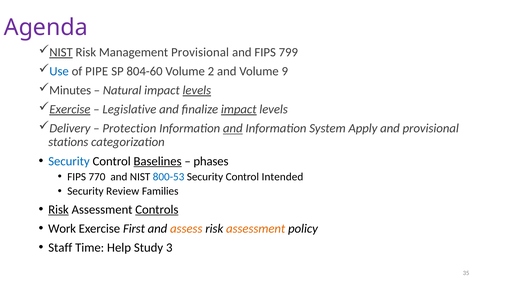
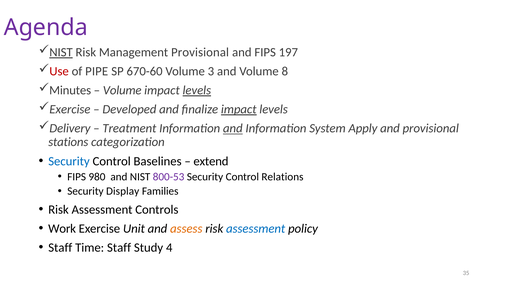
799: 799 -> 197 (288, 52)
Use colour: blue -> red (59, 71)
804-60: 804-60 -> 670-60 (145, 71)
2: 2 -> 3 (211, 71)
9: 9 -> 8 (285, 71)
Natural: Natural -> Volume (122, 90)
Exercise underline: present -> none (70, 109)
Legislative: Legislative -> Developed (129, 109)
Protection: Protection -> Treatment (129, 128)
Baselines underline: present -> none (158, 161)
phases: phases -> extend (211, 161)
770: 770 -> 980 (97, 177)
800-53 colour: blue -> purple (169, 177)
Intended: Intended -> Relations (282, 177)
Review: Review -> Display (123, 191)
Risk underline: present -> none (59, 209)
Controls underline: present -> none (157, 209)
First: First -> Unit (134, 228)
assessment colour: orange -> blue (256, 228)
Time Help: Help -> Staff (119, 247)
3: 3 -> 4 (169, 247)
